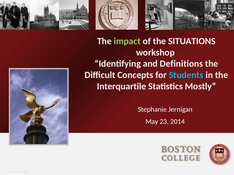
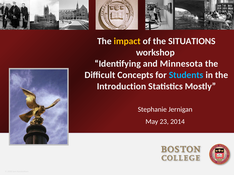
impact colour: light green -> yellow (127, 41)
Definitions: Definitions -> Minnesota (181, 64)
Interquartile: Interquartile -> Introduction (121, 87)
